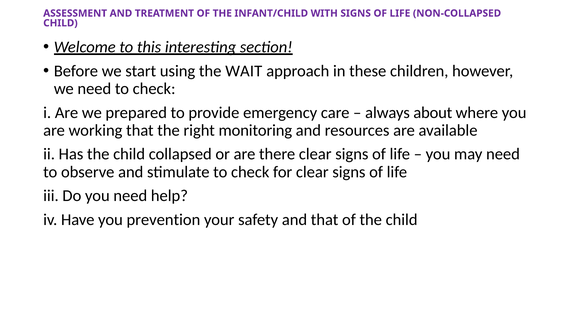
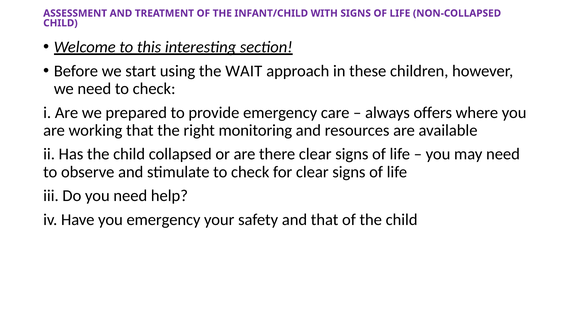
about: about -> offers (433, 113)
you prevention: prevention -> emergency (163, 220)
